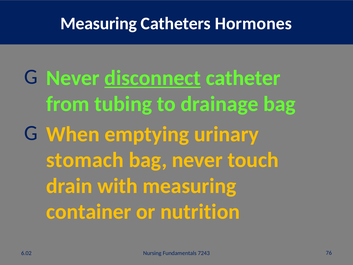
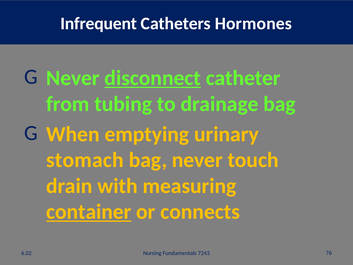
Measuring: Measuring -> Infrequent (99, 24)
container underline: none -> present (89, 212)
nutrition: nutrition -> connects (200, 212)
